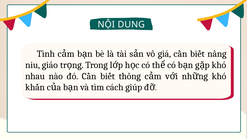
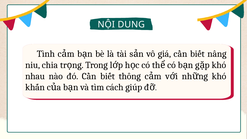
giáo: giáo -> chia (50, 65)
